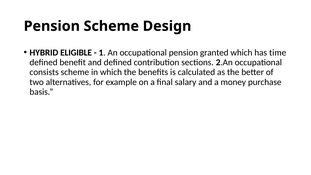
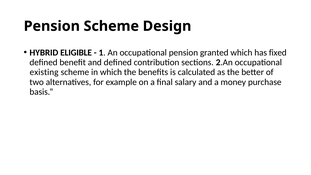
time: time -> fixed (278, 53)
consists: consists -> existing (44, 72)
